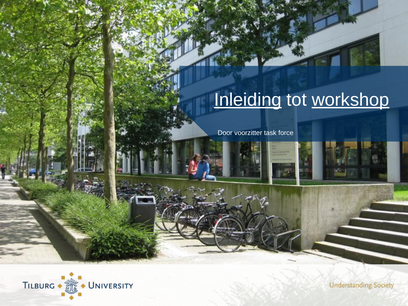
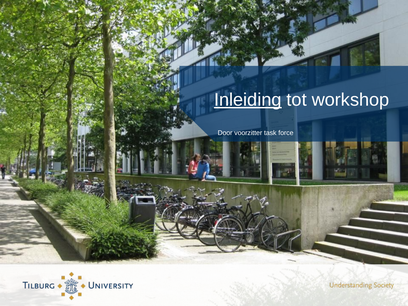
workshop underline: present -> none (351, 100)
